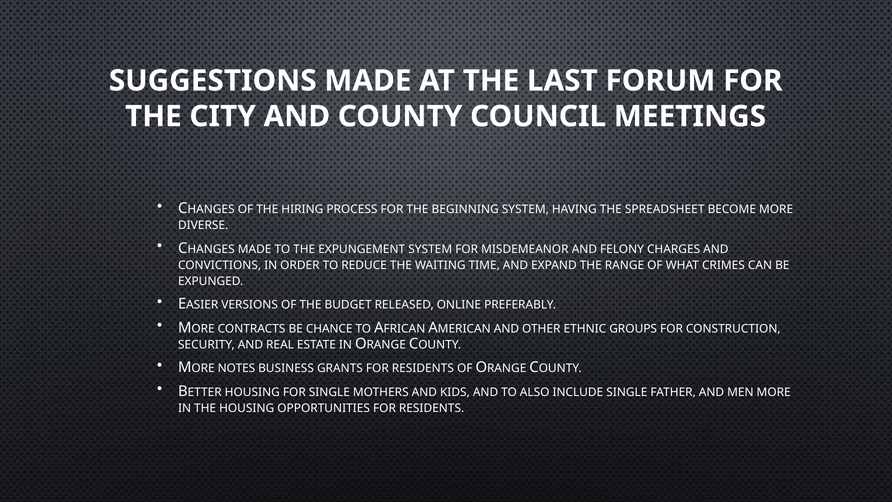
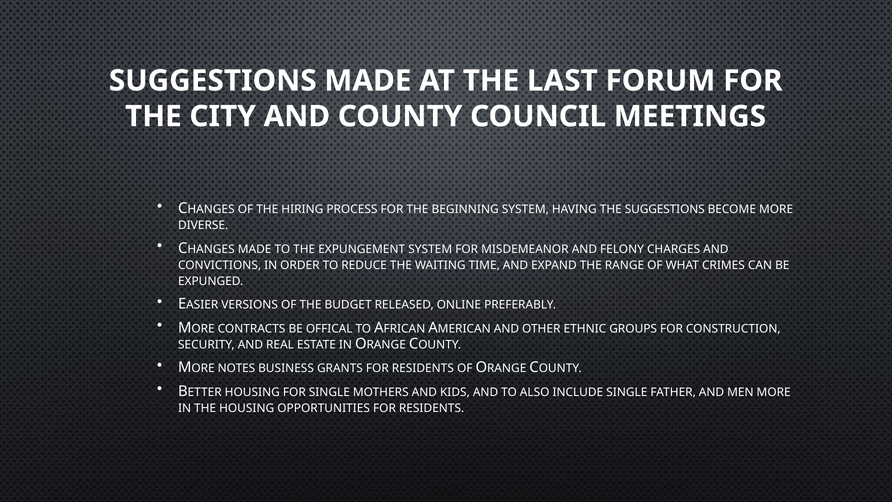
THE SPREADSHEET: SPREADSHEET -> SUGGESTIONS (665, 209)
CHANCE: CHANCE -> OFFICAL (329, 329)
